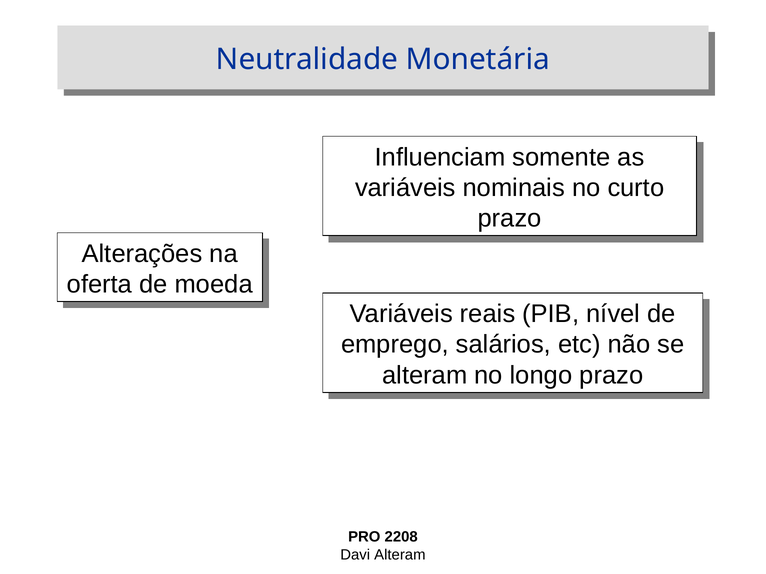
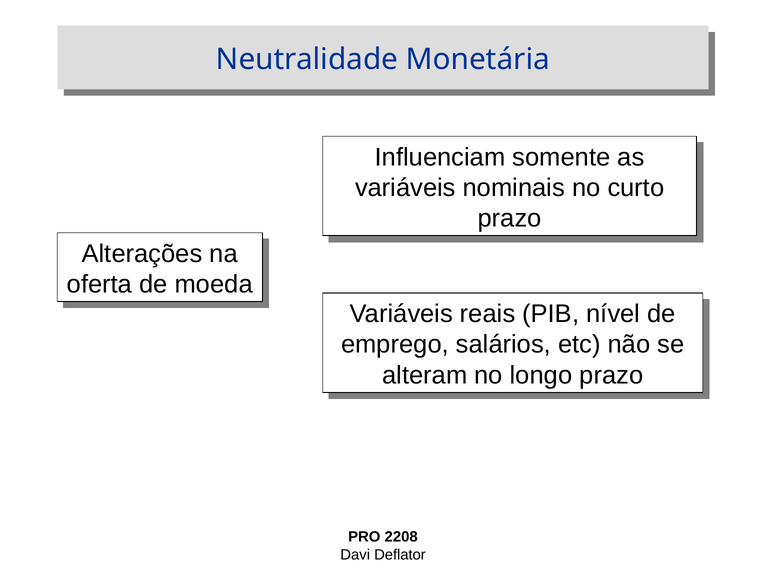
Davi Alteram: Alteram -> Deflator (400, 555)
